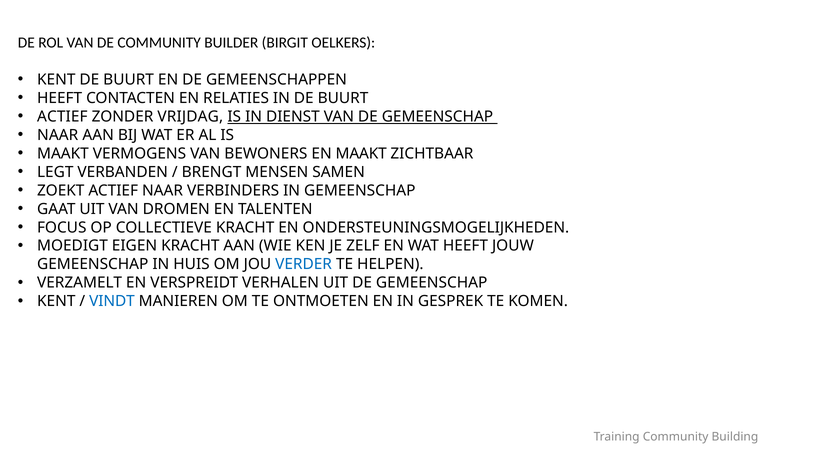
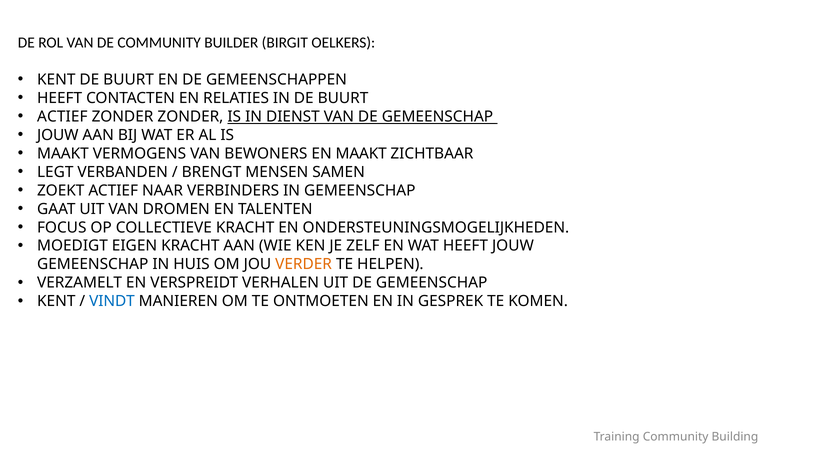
ZONDER VRIJDAG: VRIJDAG -> ZONDER (190, 117)
NAAR: NAAR -> JOUW (58, 135)
VERDER colour: blue -> orange (304, 265)
